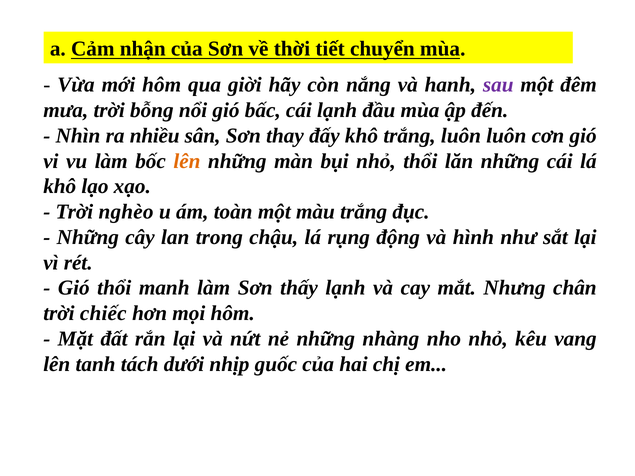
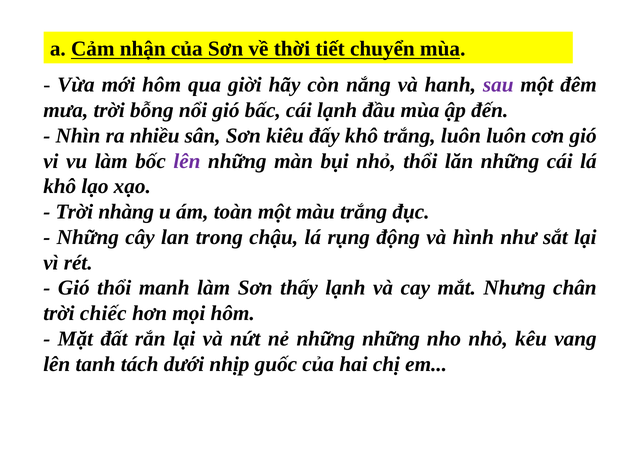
thay: thay -> kiêu (285, 136)
lên colour: orange -> purple (187, 161)
nghèo: nghèo -> nhàng (126, 212)
những nhàng: nhàng -> những (391, 339)
